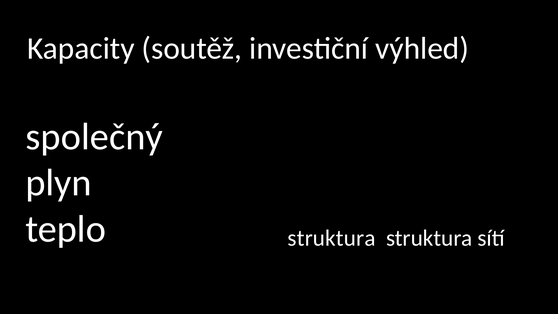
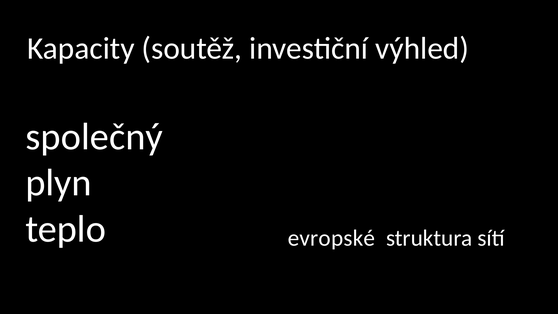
teplo struktura: struktura -> evropské (332, 238)
